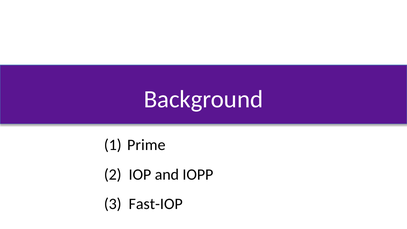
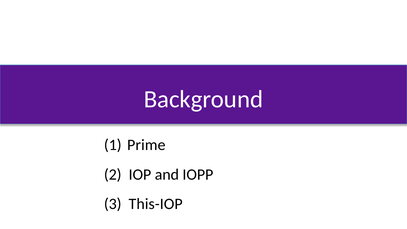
Fast-IOP: Fast-IOP -> This-IOP (156, 204)
